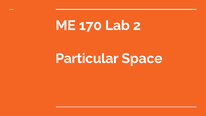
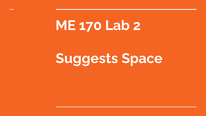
Particular: Particular -> Suggests (87, 58)
